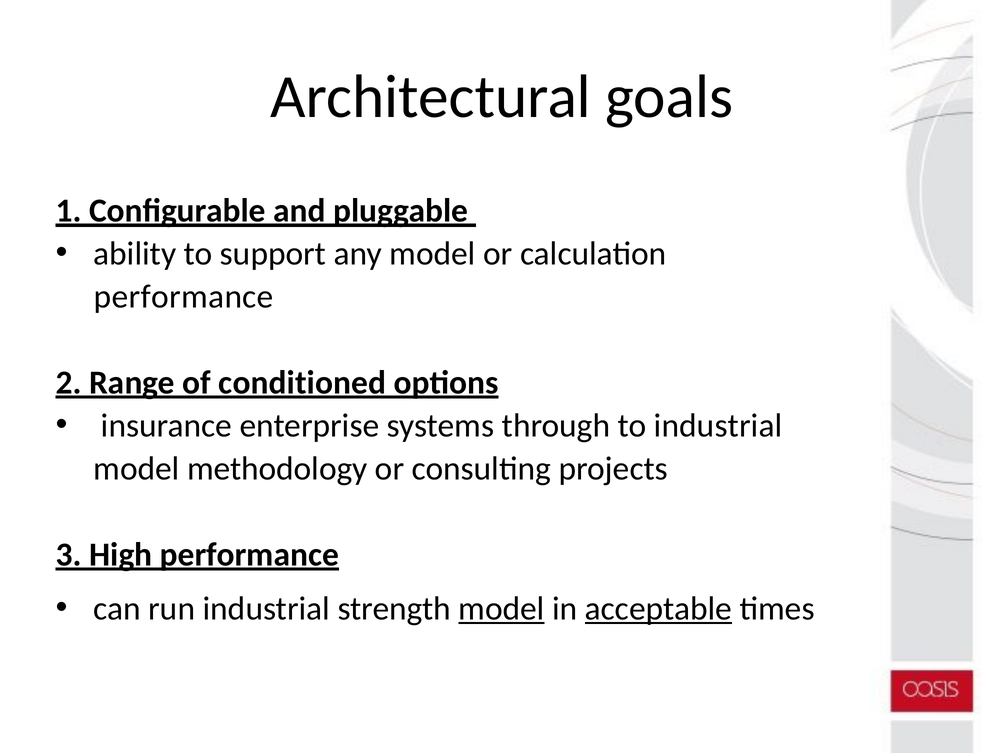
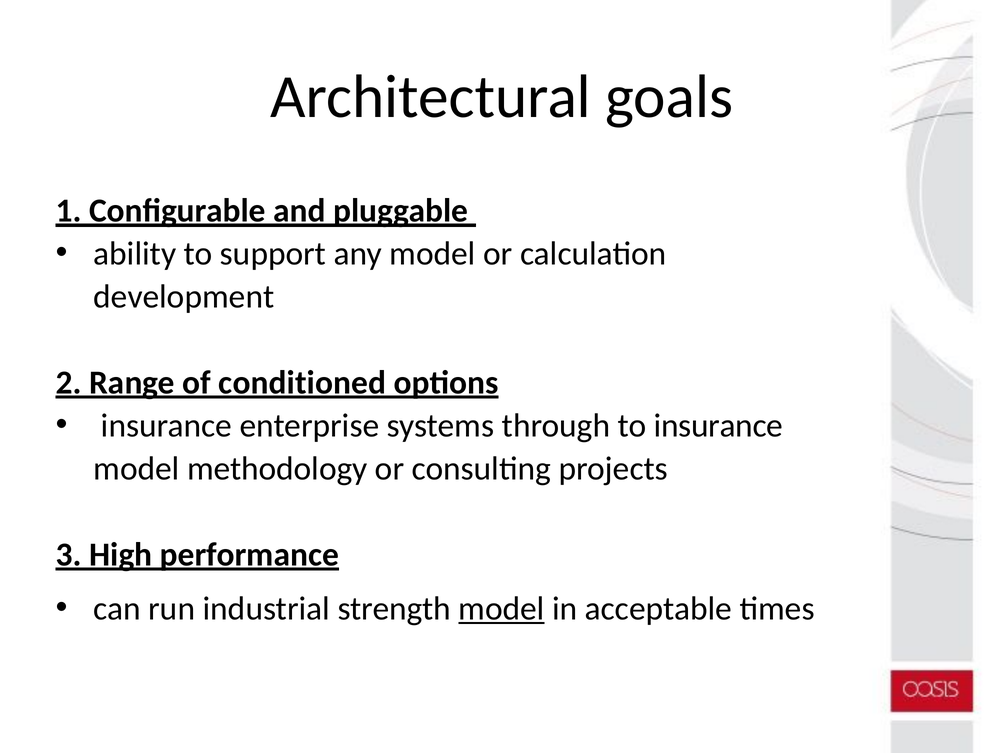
performance: performance -> development (184, 297)
to industrial: industrial -> insurance (718, 426)
acceptable underline: present -> none (658, 609)
